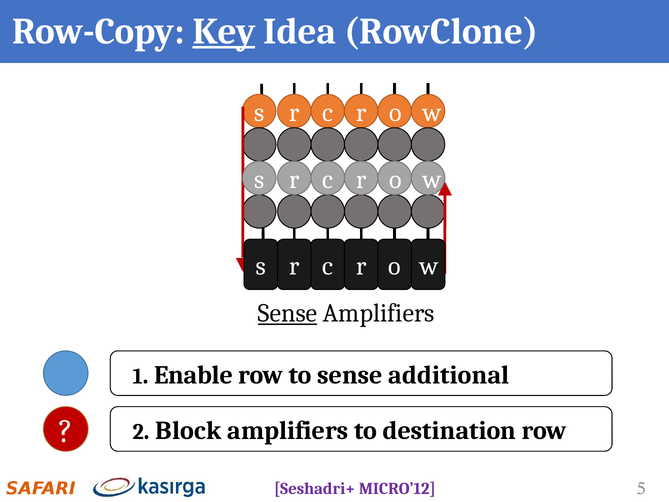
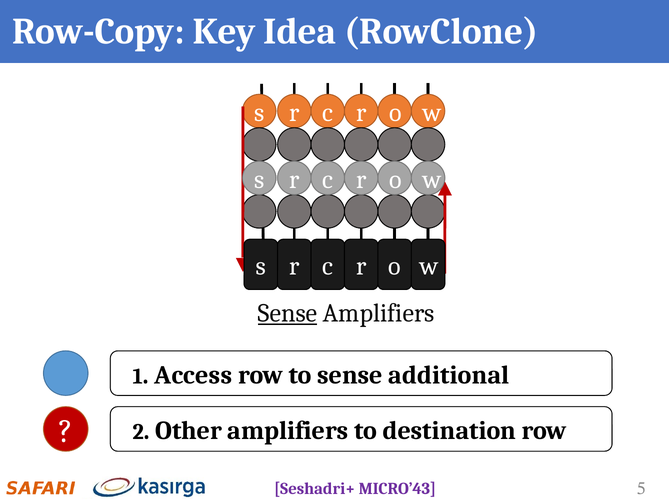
Key underline: present -> none (224, 31)
Enable: Enable -> Access (193, 375)
Block: Block -> Other (189, 431)
MICRO’12: MICRO’12 -> MICRO’43 (397, 488)
